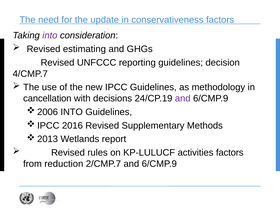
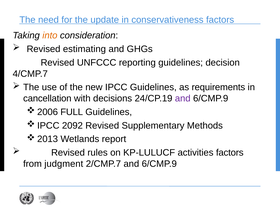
into colour: purple -> orange (50, 35)
methodology: methodology -> requirements (218, 87)
INTO: INTO -> FULL (72, 112)
2016: 2016 -> 2092 (72, 126)
reduction: reduction -> judgment (64, 164)
